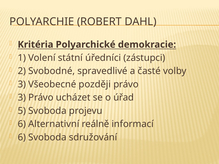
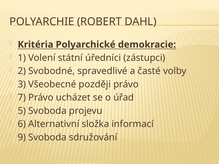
3: 3 -> 7 (22, 98)
reálně: reálně -> složka (95, 124)
6: 6 -> 9 (22, 138)
